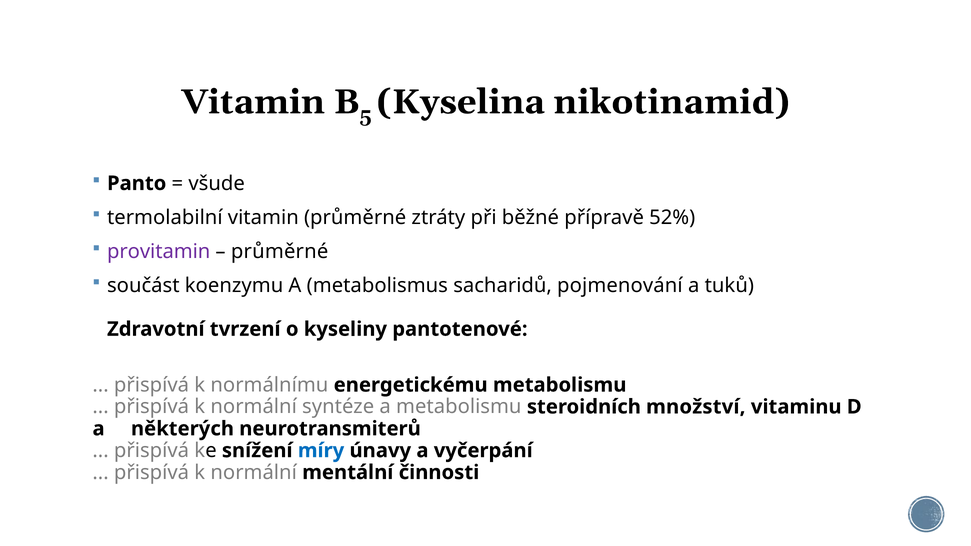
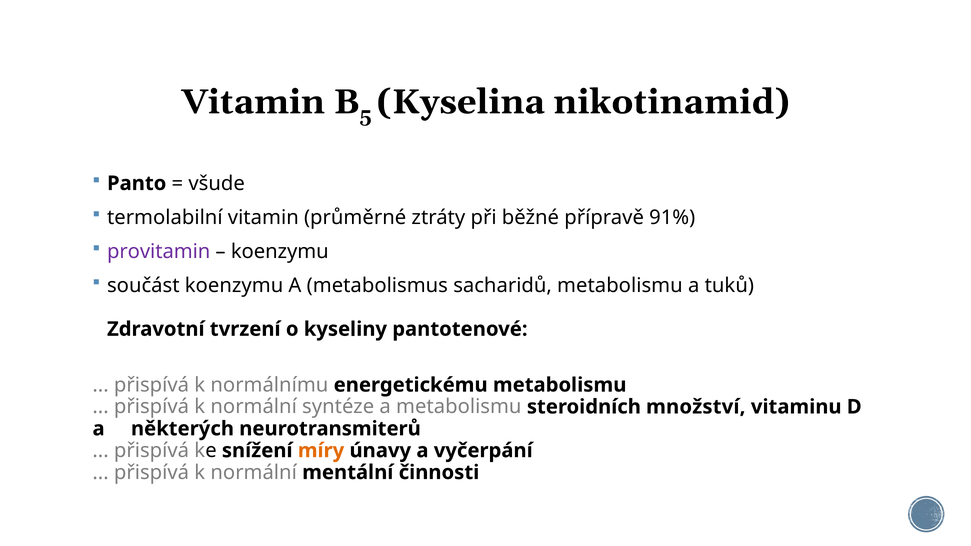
52%: 52% -> 91% (672, 217)
průměrné: průměrné -> koenzymu (280, 251)
sacharidů pojmenování: pojmenování -> metabolismu (620, 285)
míry colour: blue -> orange (321, 451)
